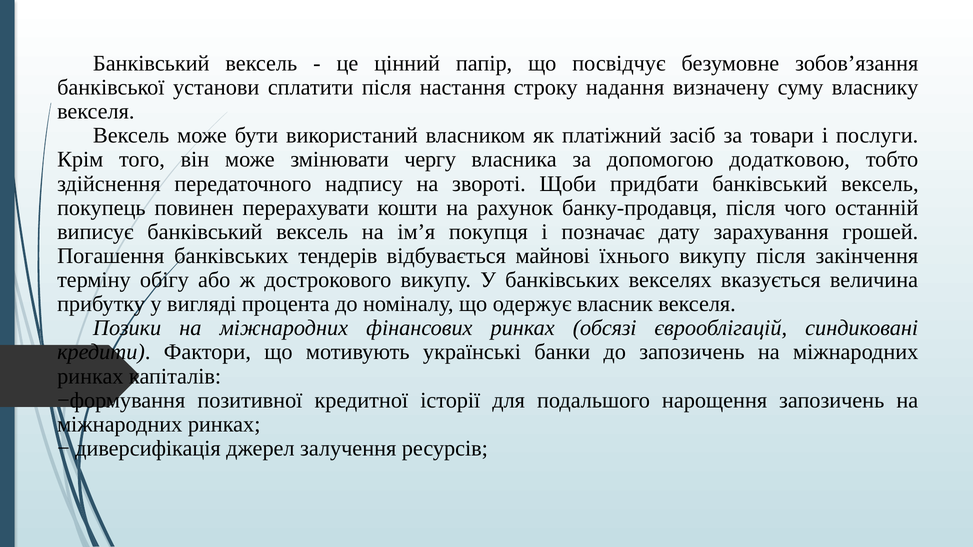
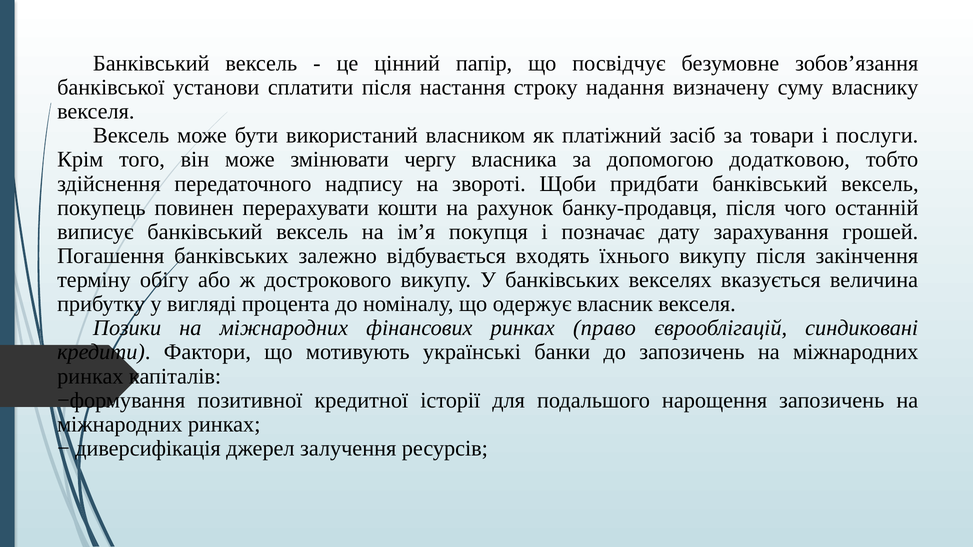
тендерів: тендерів -> залежно (338, 256)
майнові: майнові -> входять (553, 256)
обсязі: обсязі -> право (604, 328)
